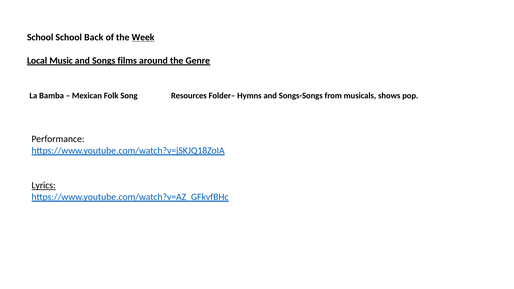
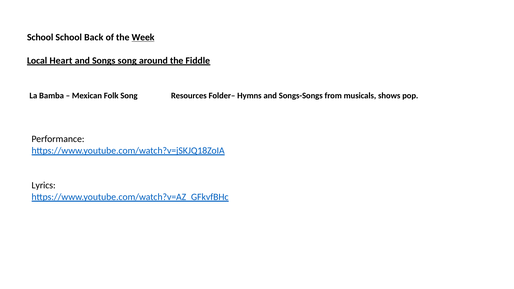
Music: Music -> Heart (61, 61)
Songs films: films -> song (127, 61)
Genre: Genre -> Fiddle (198, 61)
Lyrics underline: present -> none (44, 186)
